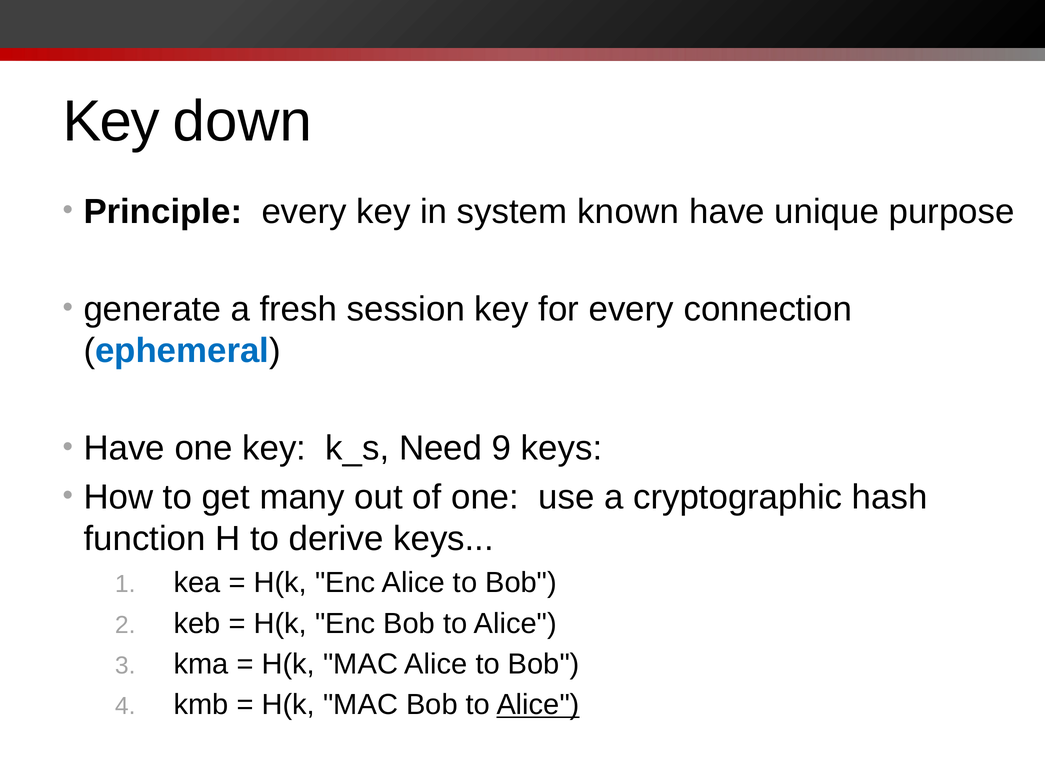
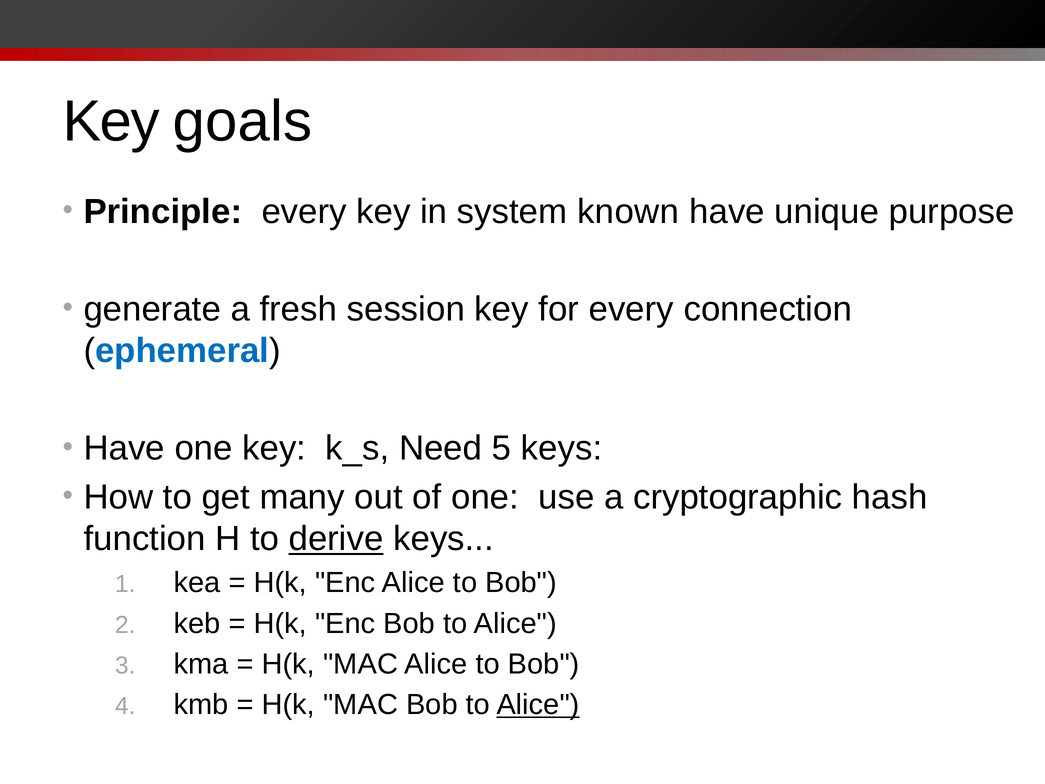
down: down -> goals (243, 122)
9: 9 -> 5 (502, 448)
derive underline: none -> present (336, 539)
